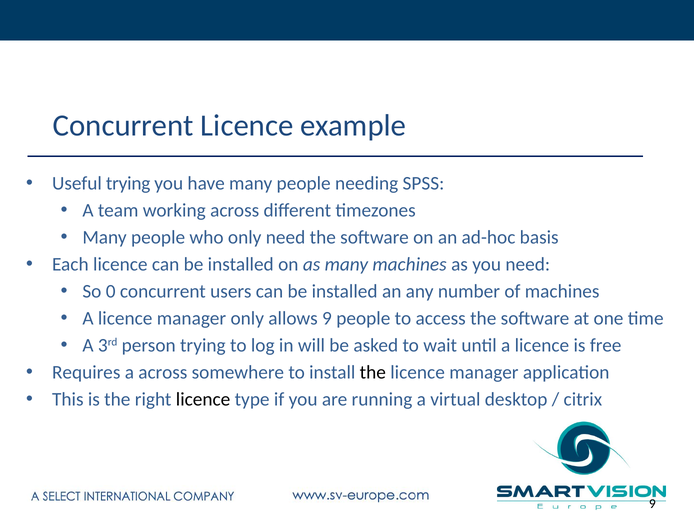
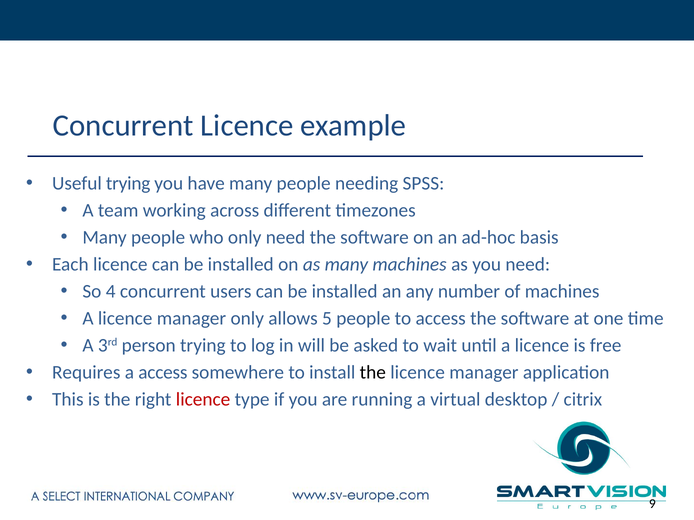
0: 0 -> 4 (111, 292)
allows 9: 9 -> 5 (327, 319)
a across: across -> access (163, 373)
licence colour: black -> red (203, 400)
